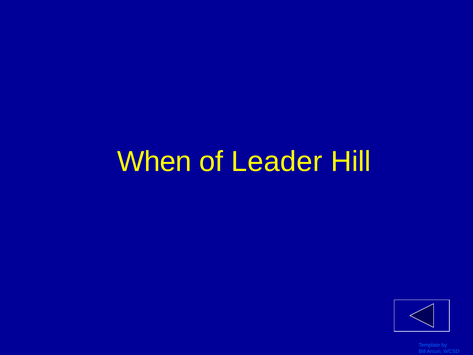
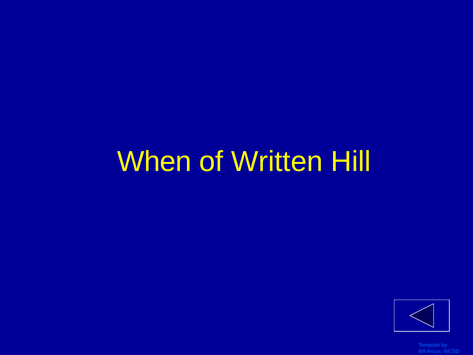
Leader: Leader -> Written (277, 162)
